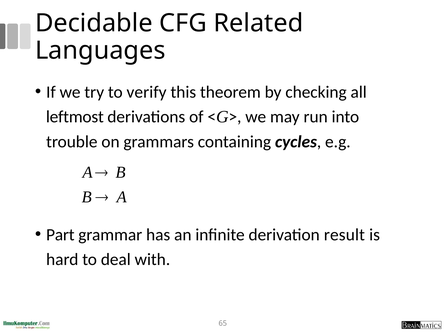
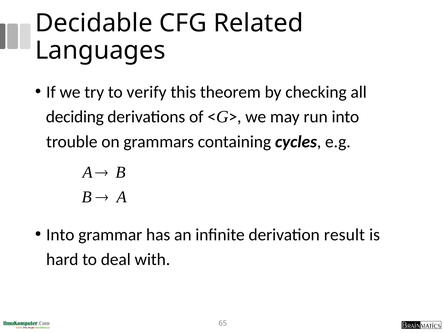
leftmost: leftmost -> deciding (75, 117)
Part: Part -> Into (60, 235)
